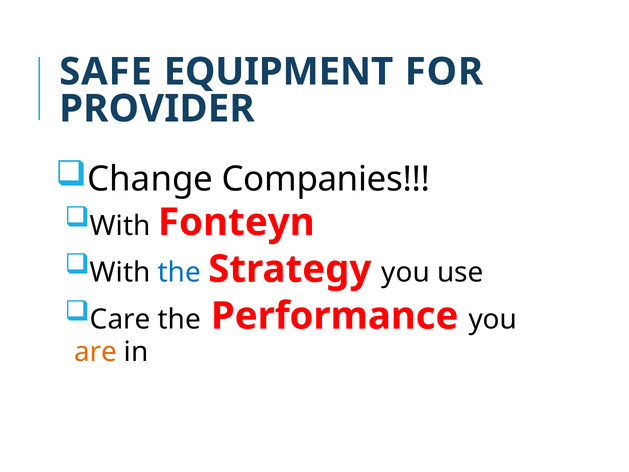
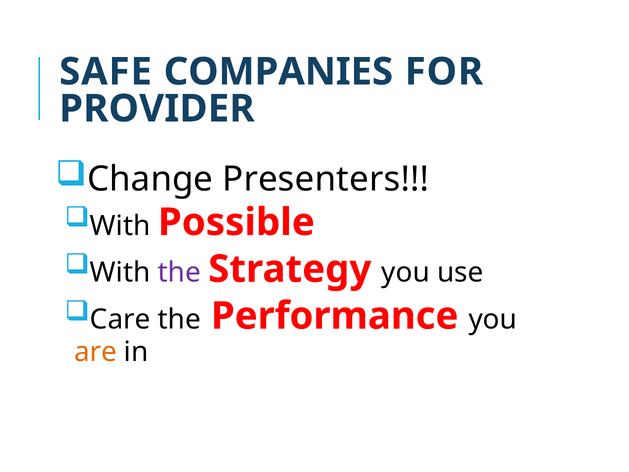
EQUIPMENT: EQUIPMENT -> COMPANIES (278, 72)
Companies: Companies -> Presenters (326, 179)
Fonteyn: Fonteyn -> Possible (236, 222)
the colour: blue -> purple (179, 272)
